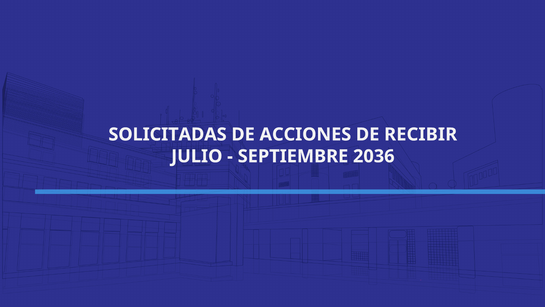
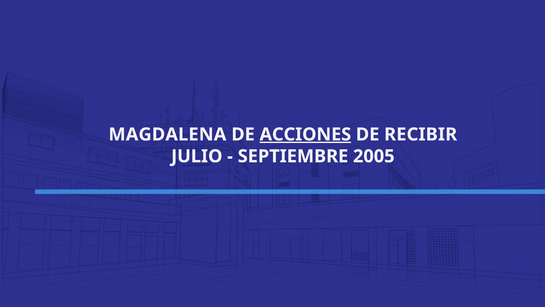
SOLICITADAS: SOLICITADAS -> MAGDALENA (167, 134)
ACCIONES underline: none -> present (305, 134)
2036: 2036 -> 2005 (374, 156)
